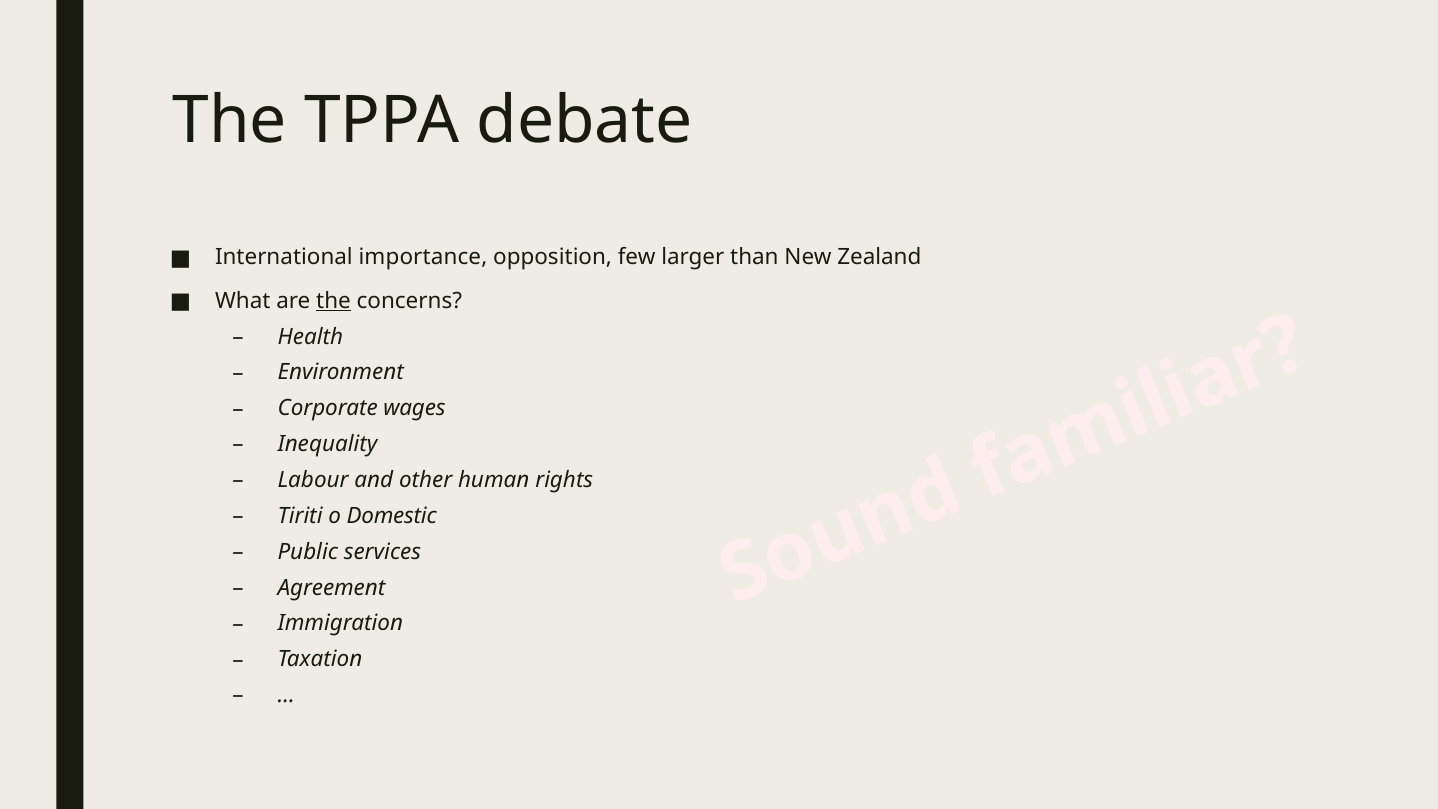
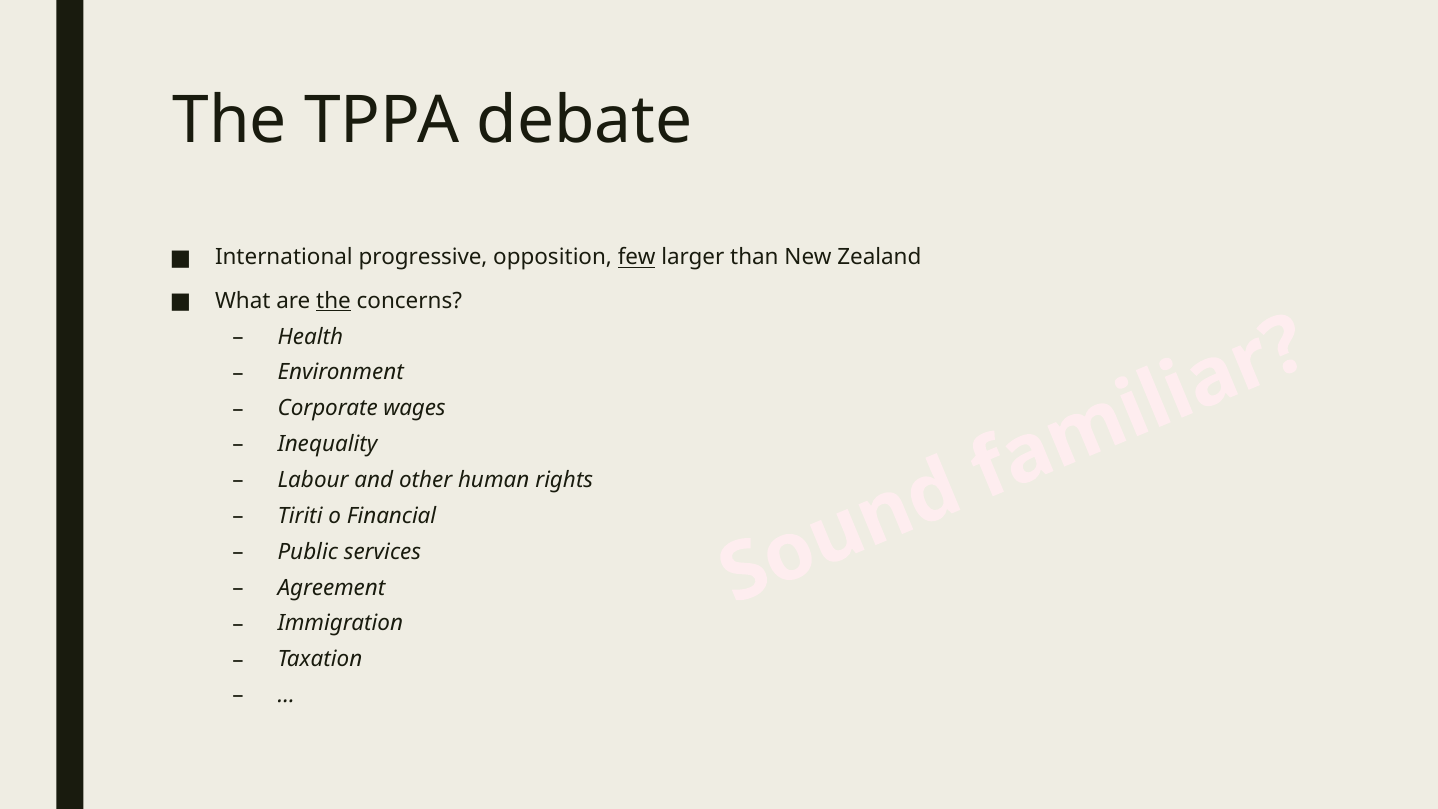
importance: importance -> progressive (423, 257)
few underline: none -> present (637, 257)
Domestic: Domestic -> Financial (392, 516)
